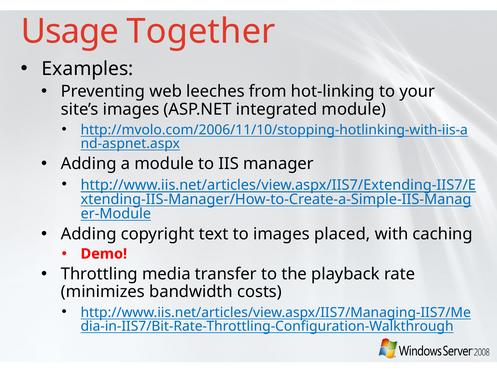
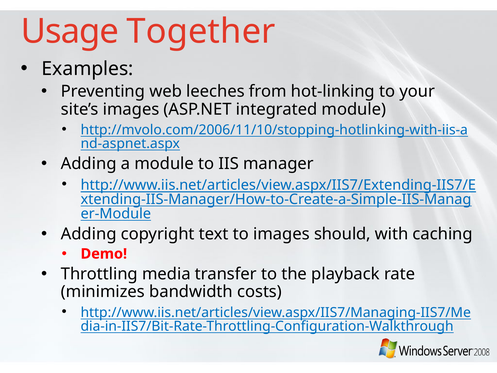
placed: placed -> should (342, 234)
